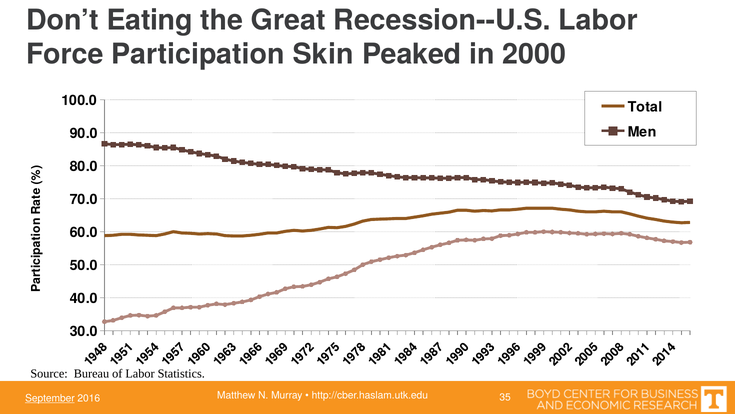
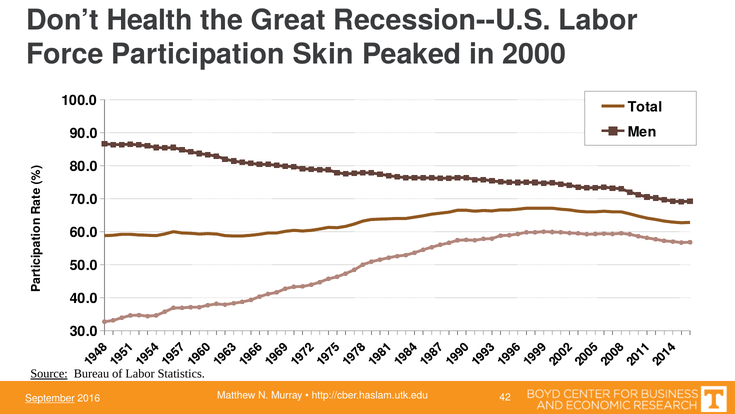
Eating: Eating -> Health (150, 20)
Source underline: none -> present (49, 373)
35: 35 -> 42 (505, 397)
